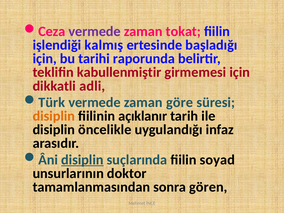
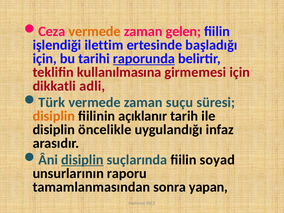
vermede colour: purple -> orange (95, 31)
tokat: tokat -> gelen (183, 31)
kalmış: kalmış -> ilettim (104, 45)
raporunda underline: none -> present (144, 59)
kabullenmiştir: kabullenmiştir -> kullanılmasına (119, 72)
göre: göre -> suçu (179, 102)
doktor: doktor -> raporu (127, 173)
gören: gören -> yapan (208, 187)
